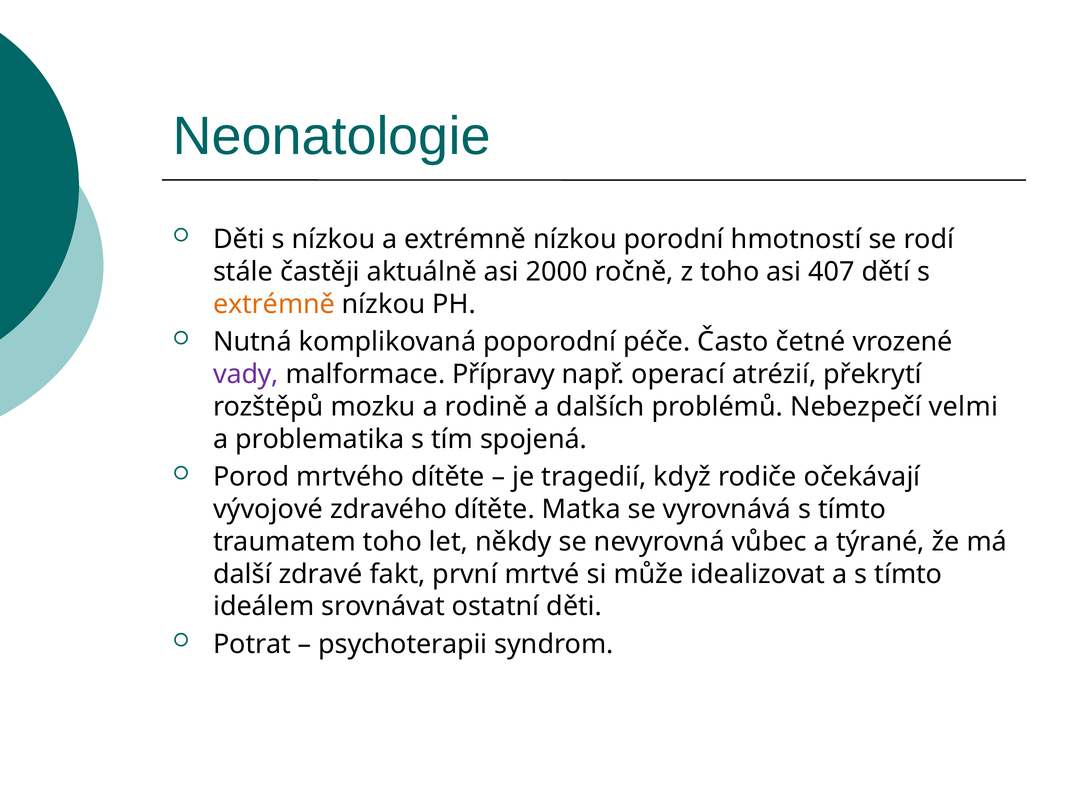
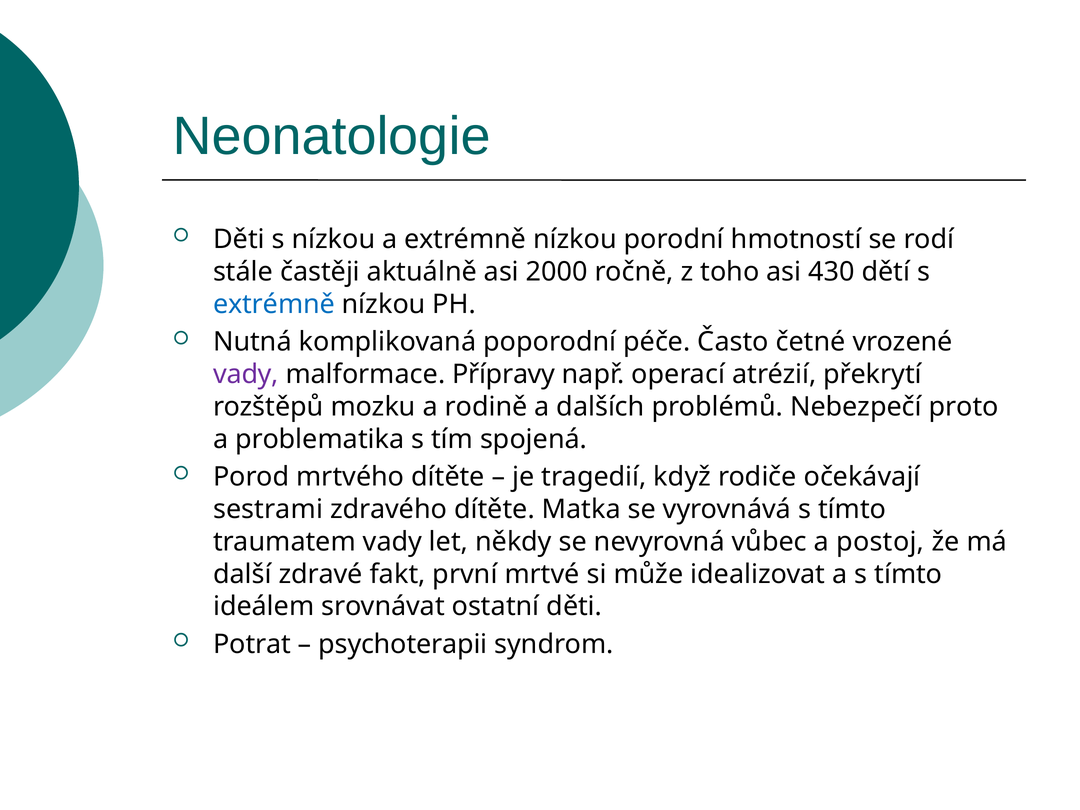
407: 407 -> 430 (832, 272)
extrémně colour: orange -> blue (274, 304)
velmi: velmi -> proto (964, 407)
vývojové: vývojové -> sestrami (268, 509)
traumatem toho: toho -> vady (392, 542)
týrané: týrané -> postoj (880, 542)
